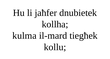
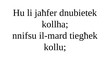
kulma: kulma -> nnifsu (24, 36)
